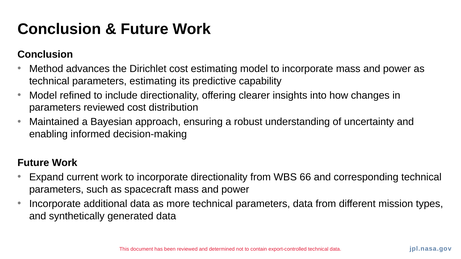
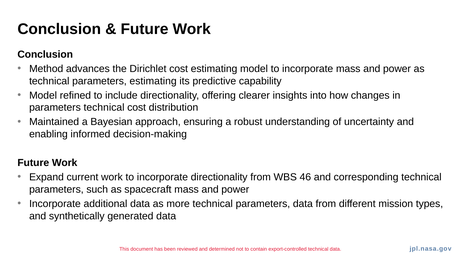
parameters reviewed: reviewed -> technical (104, 108)
66: 66 -> 46 (305, 177)
